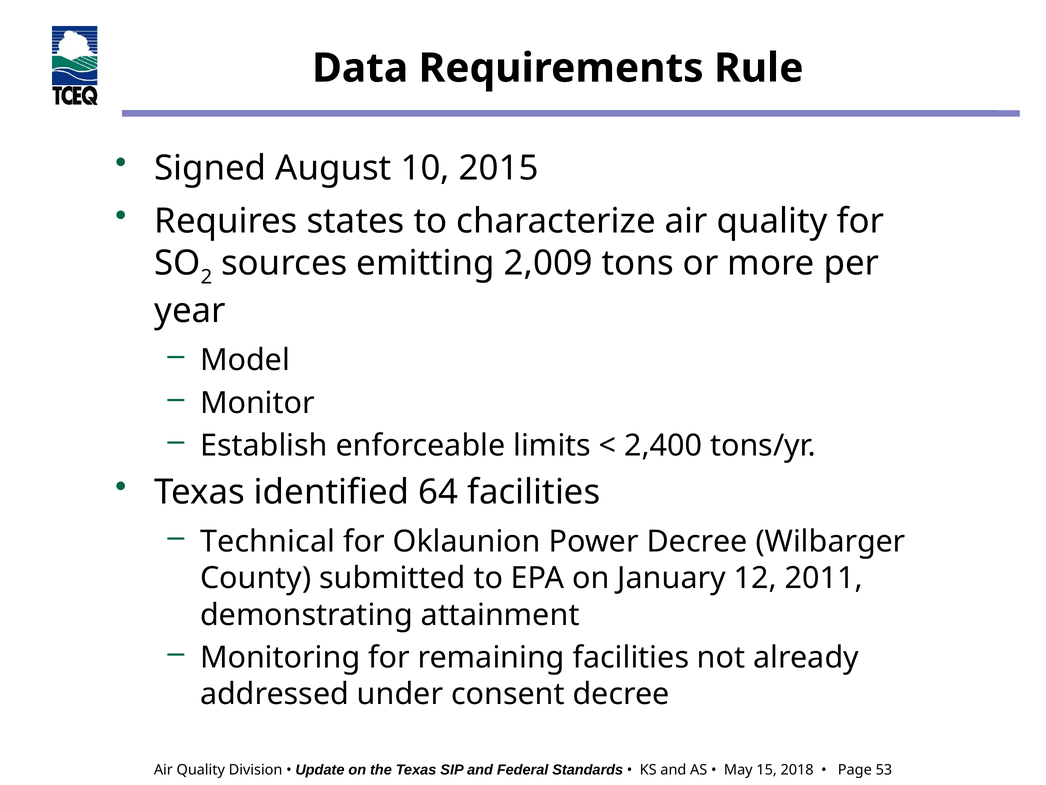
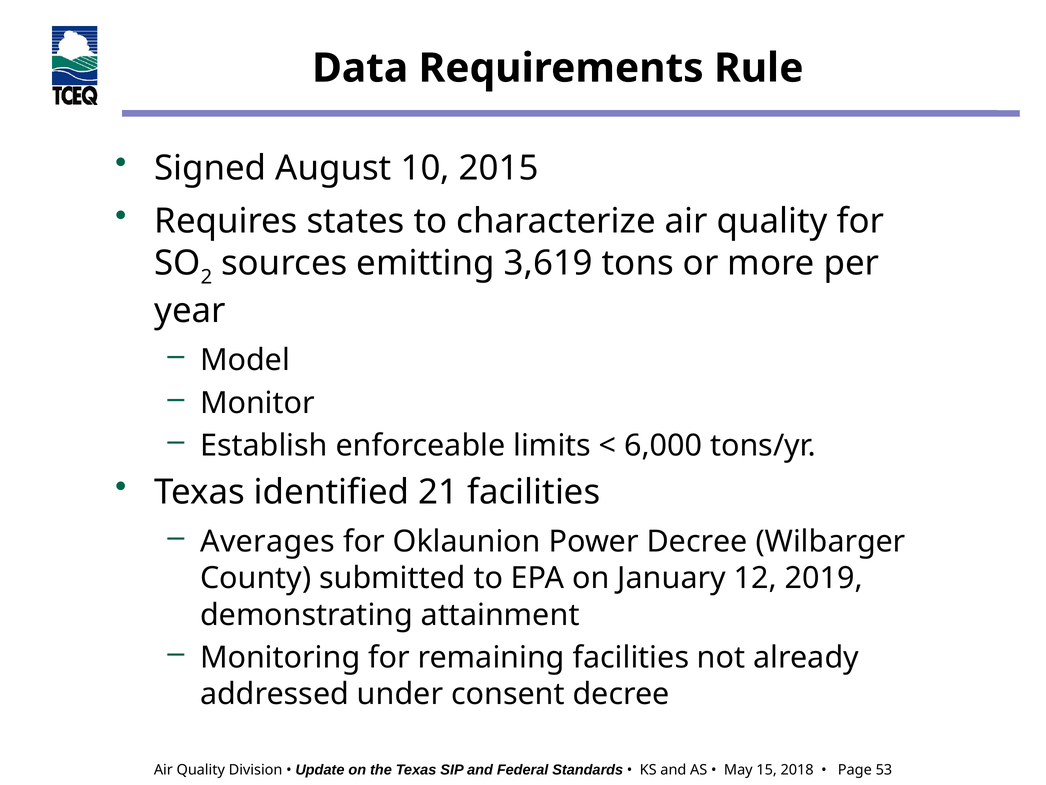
2,009: 2,009 -> 3,619 (548, 263)
2,400: 2,400 -> 6,000 (663, 446)
64: 64 -> 21 (438, 492)
Technical: Technical -> Averages (268, 541)
2011: 2011 -> 2019 (824, 578)
